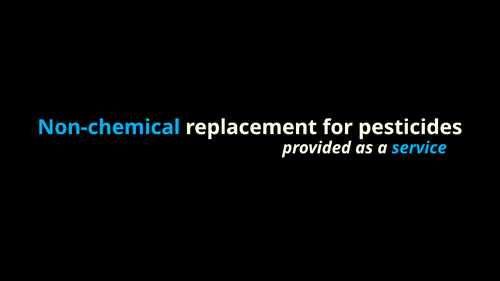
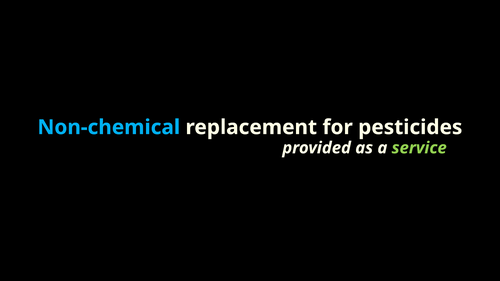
service colour: light blue -> light green (419, 148)
